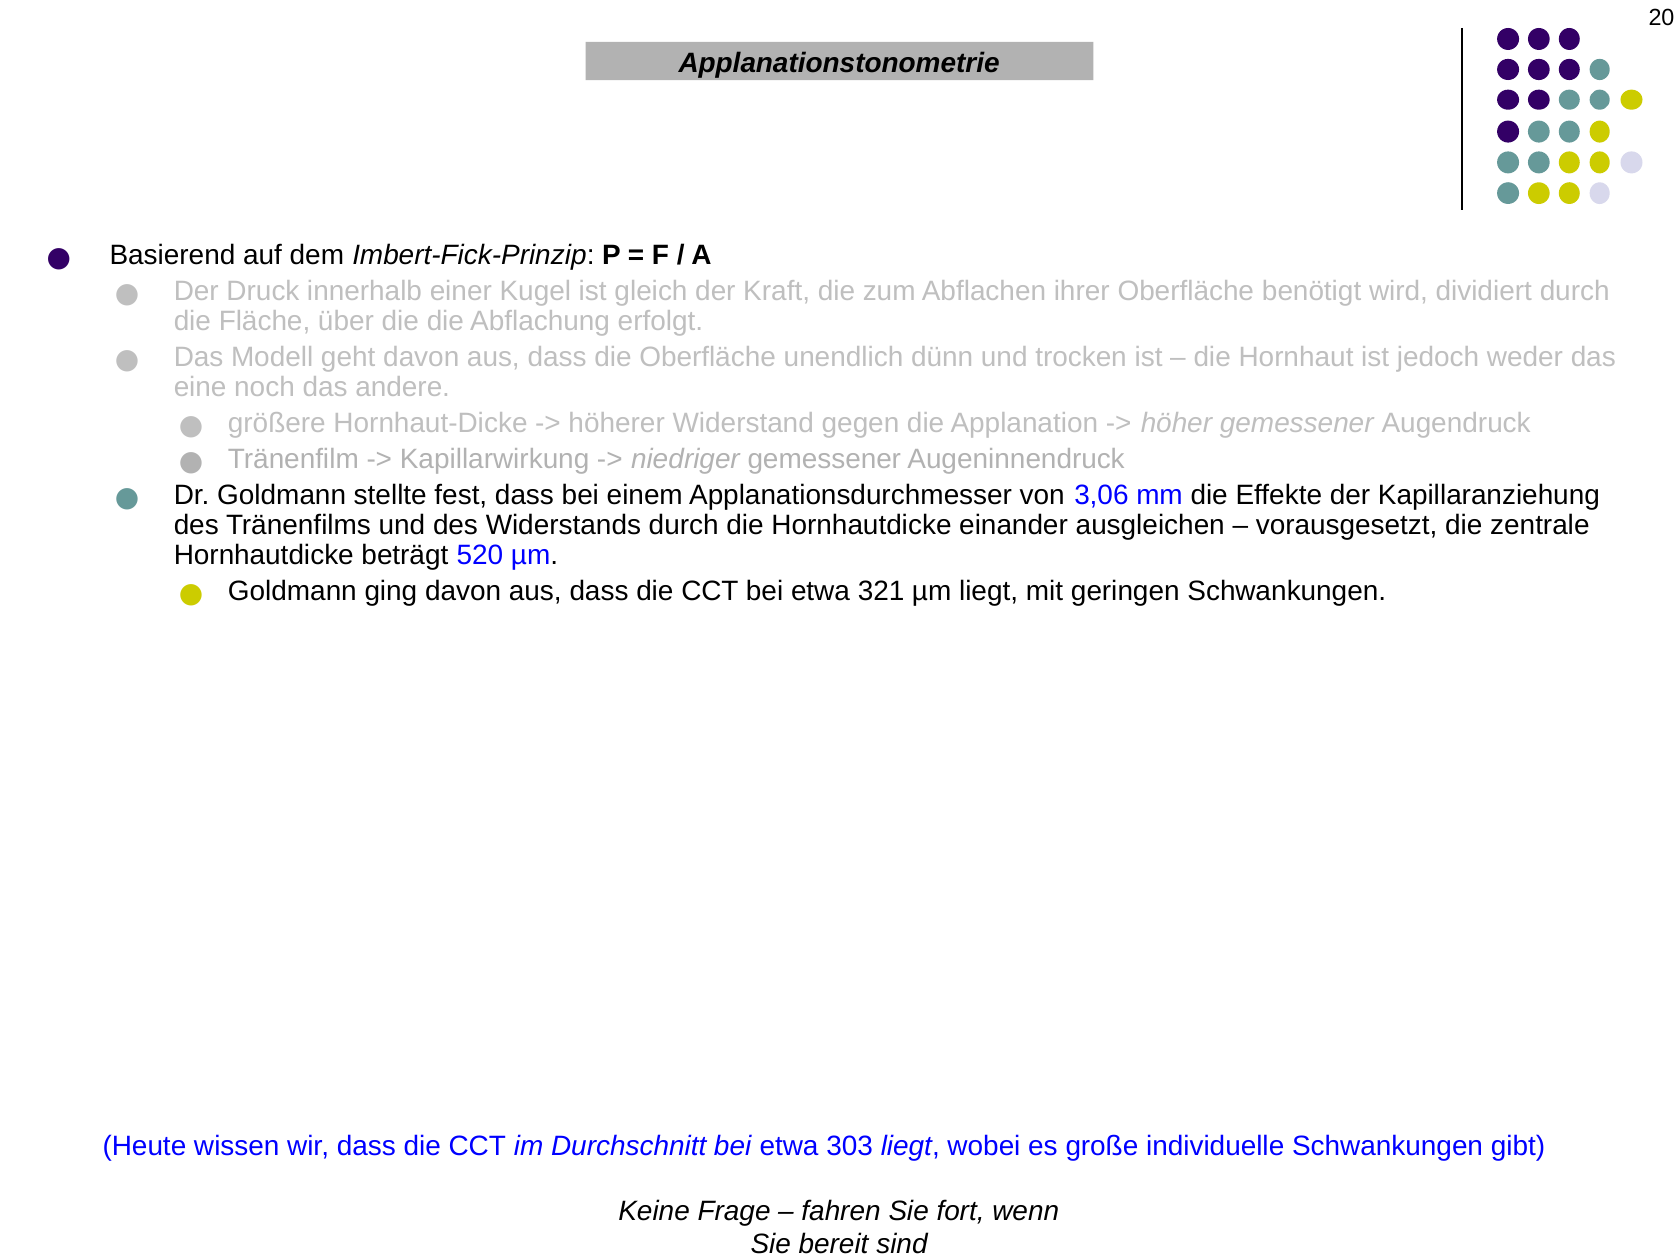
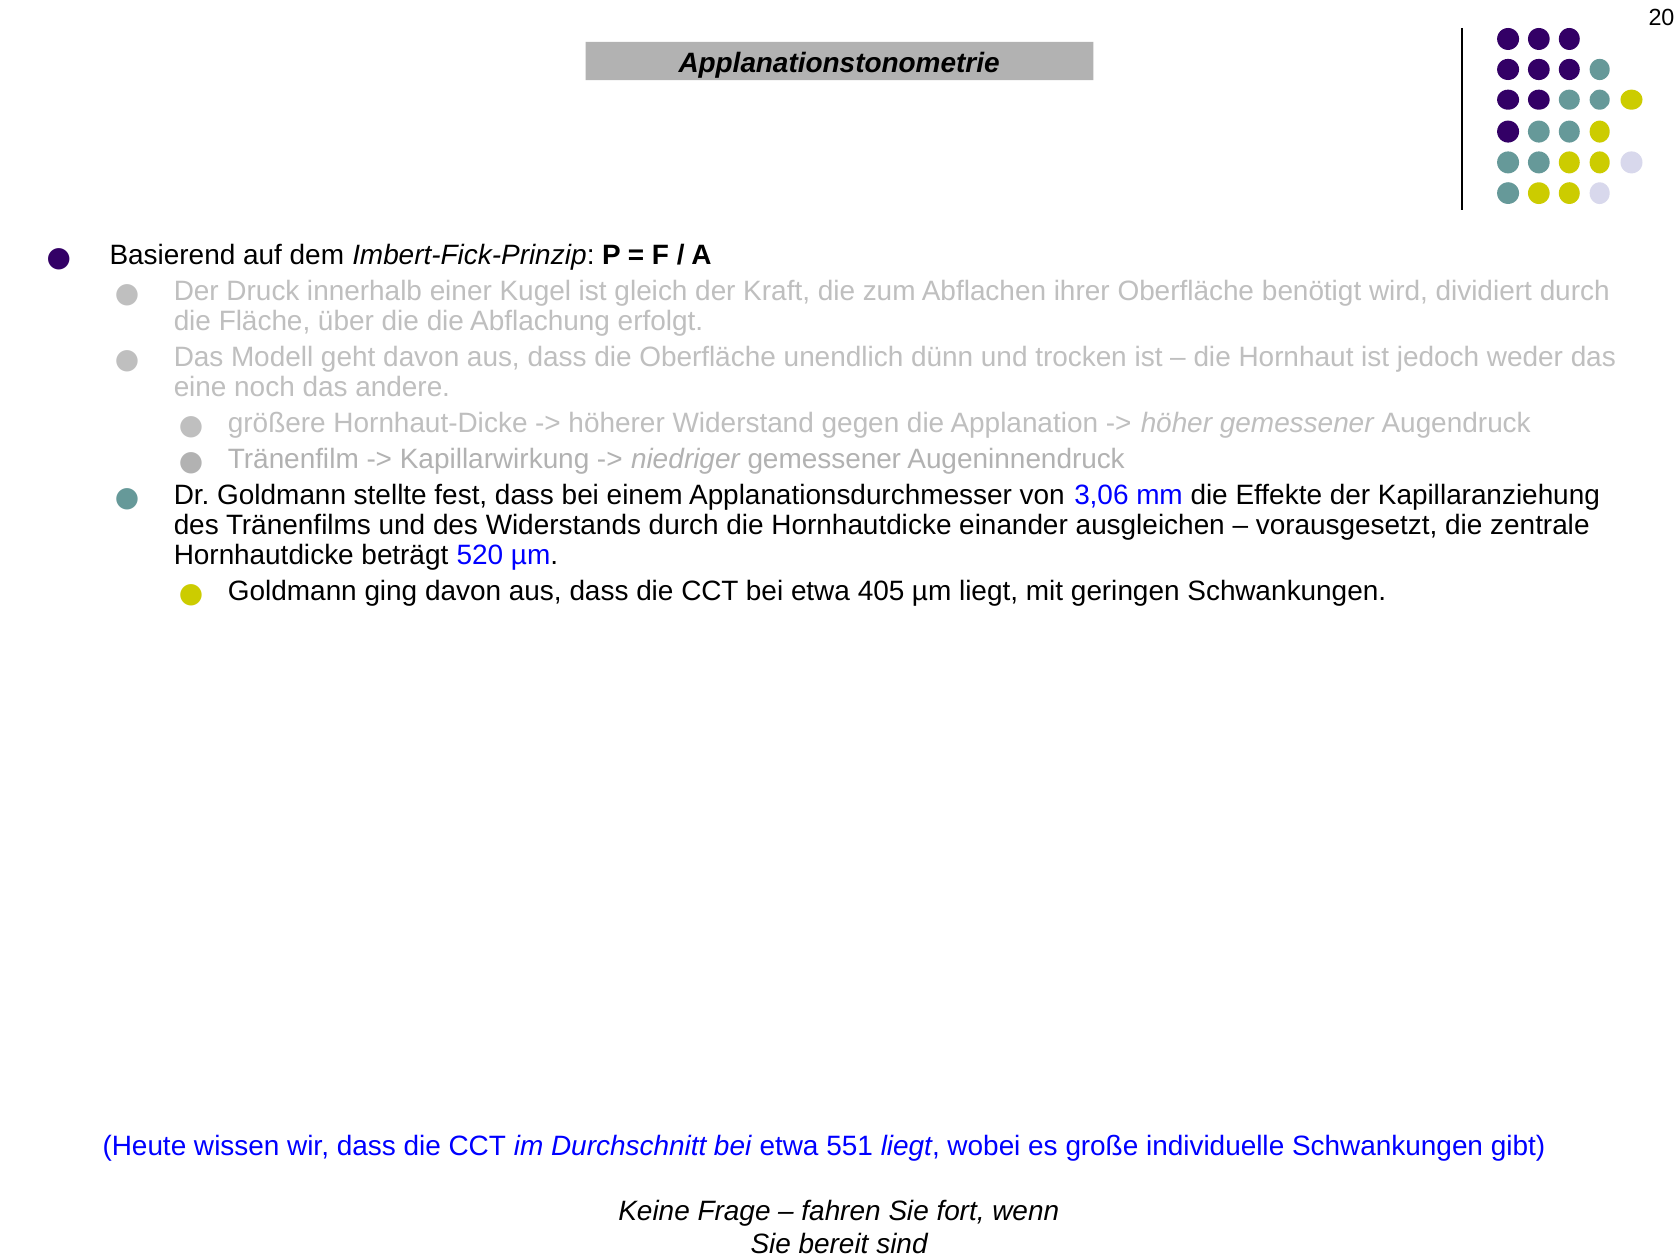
321: 321 -> 405 (881, 591)
303: 303 -> 551 (850, 1145)
